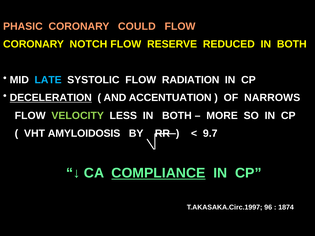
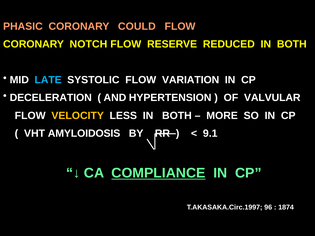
RADIATION: RADIATION -> VARIATION (191, 80)
DECELERATION underline: present -> none (51, 98)
ACCENTUATION: ACCENTUATION -> HYPERTENSION (170, 98)
NARROWS: NARROWS -> VALVULAR (272, 98)
VELOCITY colour: light green -> yellow (78, 116)
9.7: 9.7 -> 9.1 (210, 134)
